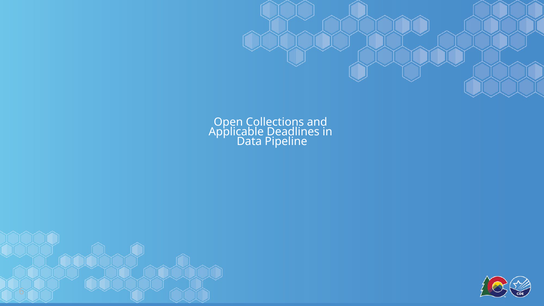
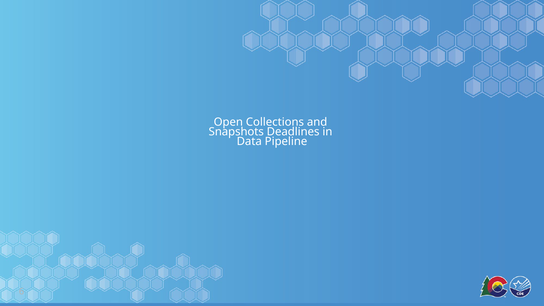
Applicable: Applicable -> Snapshots (236, 132)
